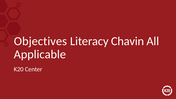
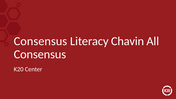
Objectives: Objectives -> Consensus (40, 41)
Applicable: Applicable -> Consensus (40, 54)
